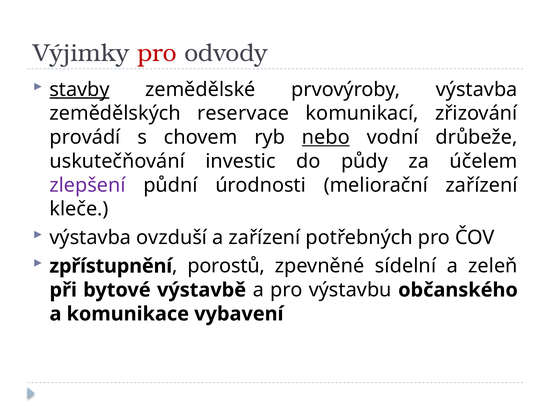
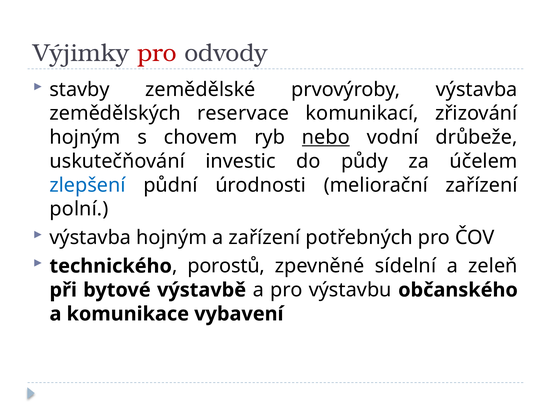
stavby underline: present -> none (80, 90)
provádí: provádí -> hojným (85, 137)
zlepšení colour: purple -> blue (88, 185)
kleče: kleče -> polní (79, 209)
výstavba ovzduší: ovzduší -> hojným (172, 238)
zpřístupnění: zpřístupnění -> technického (111, 266)
